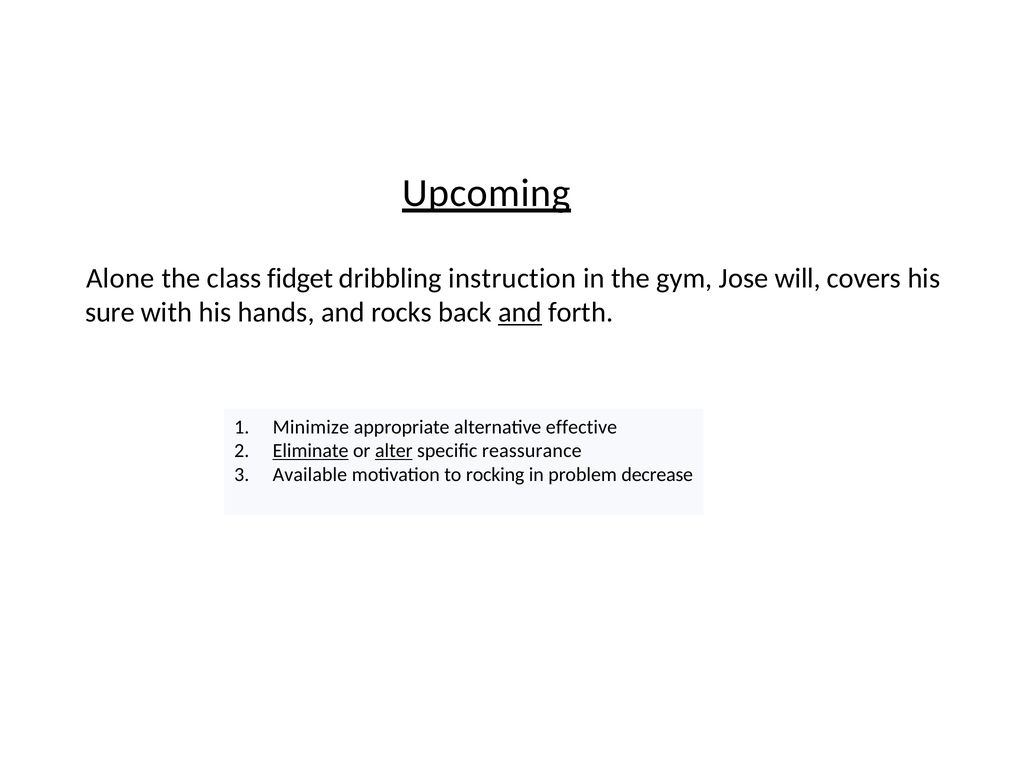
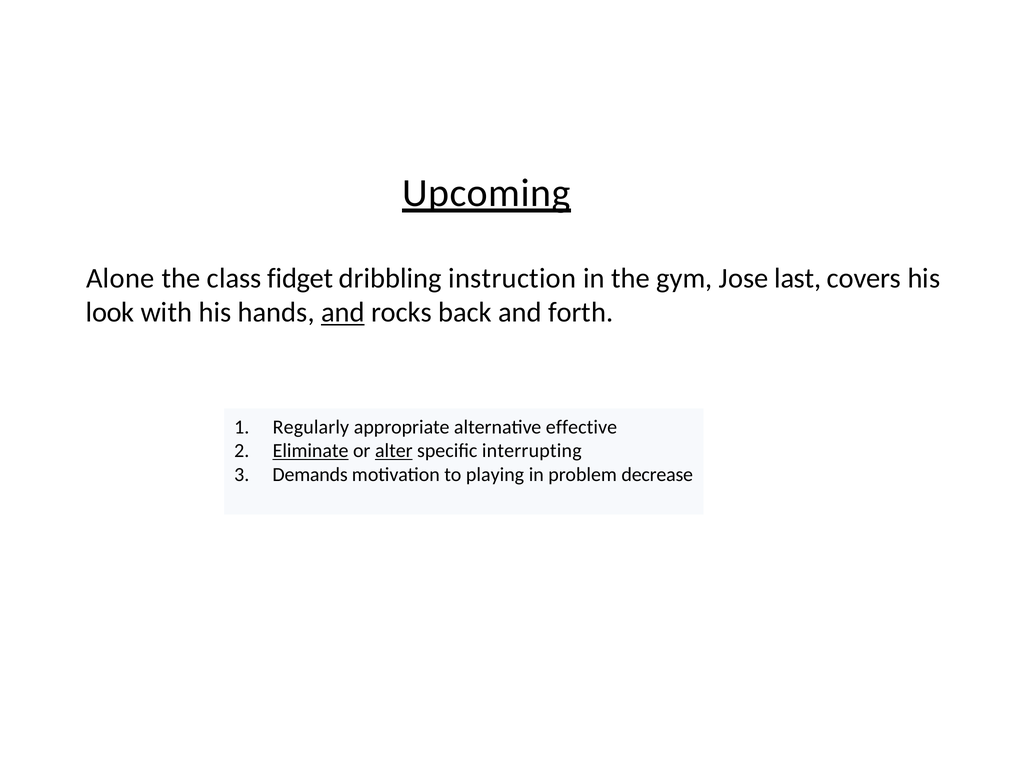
will: will -> last (798, 278)
sure: sure -> look (110, 312)
and underline: none -> present (343, 312)
and underline: present -> none (520, 312)
Minimize: Minimize -> Regularly (311, 427)
reassurance: reassurance -> interrupting (532, 451)
Available: Available -> Demands (310, 475)
rocking: rocking -> playing (495, 475)
